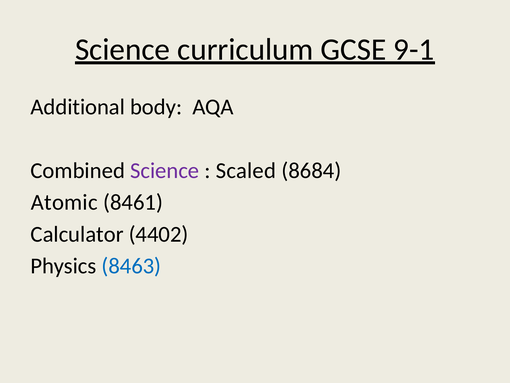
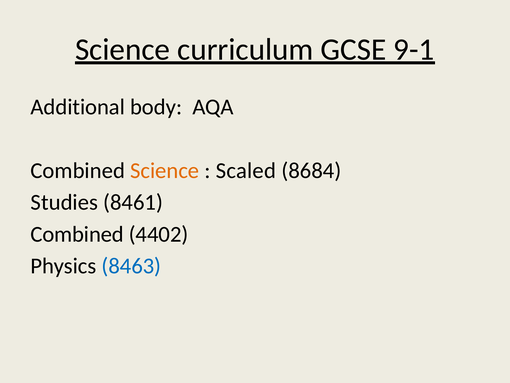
Science colour: purple -> orange (165, 170)
Atomic: Atomic -> Studies (64, 202)
Calculator: Calculator -> Combined (77, 234)
